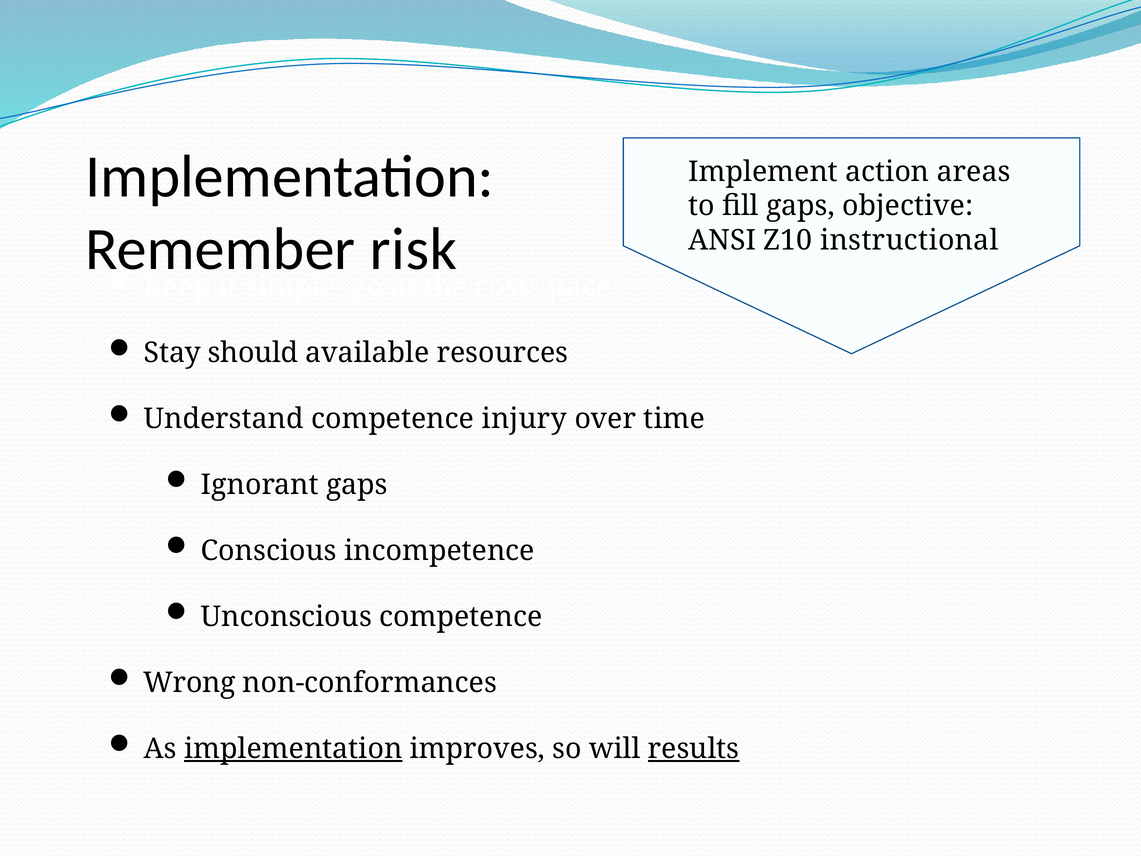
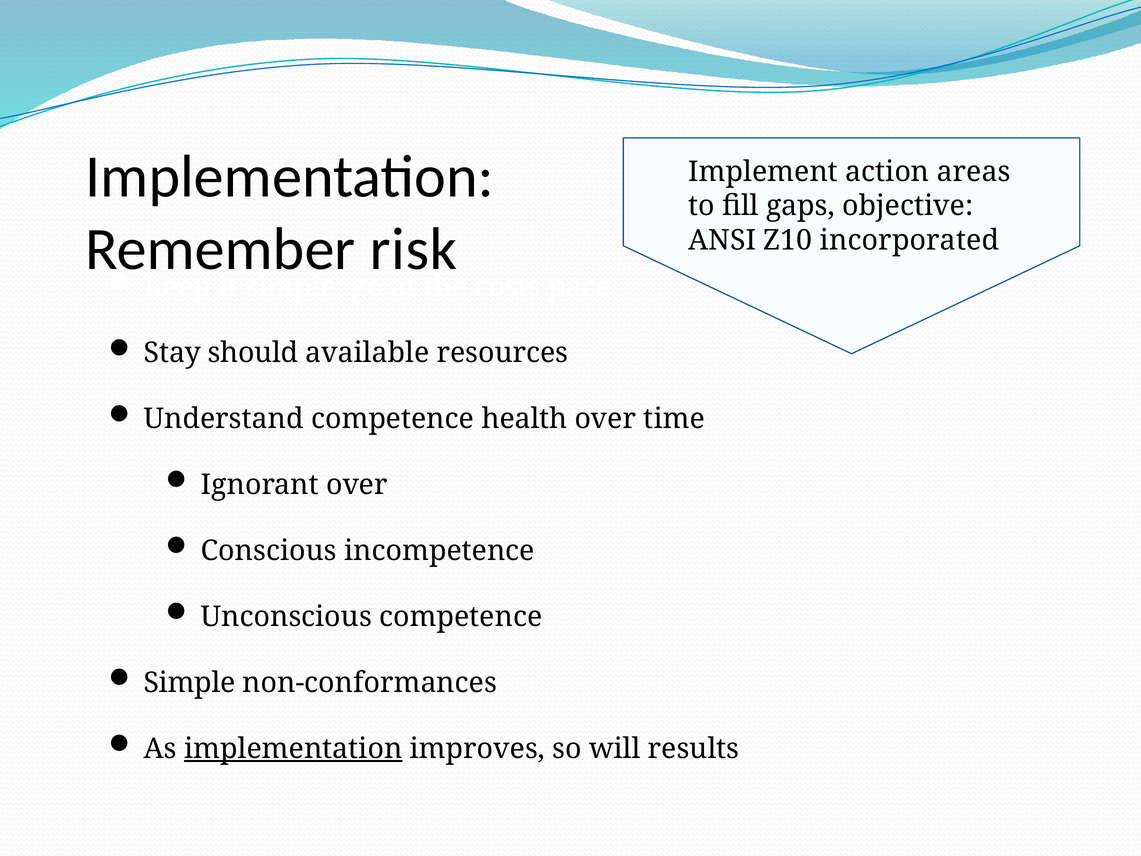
instructional: instructional -> incorporated (910, 240)
injury: injury -> health (524, 419)
Ignorant gaps: gaps -> over (357, 485)
Wrong: Wrong -> Simple (190, 682)
results underline: present -> none (694, 748)
